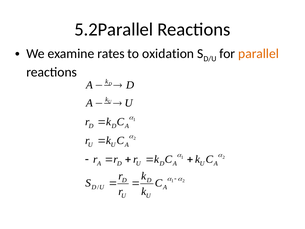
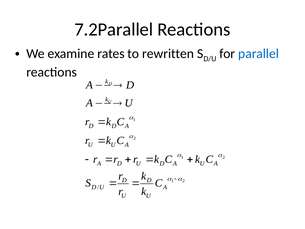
5.2Parallel: 5.2Parallel -> 7.2Parallel (114, 30)
oxidation: oxidation -> rewritten (168, 54)
parallel colour: orange -> blue (259, 54)
